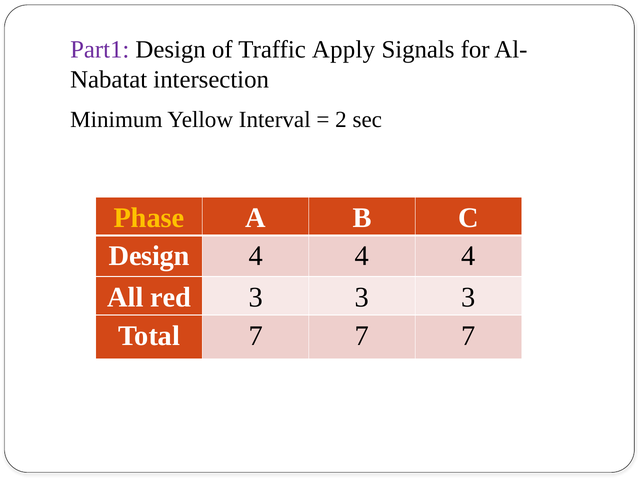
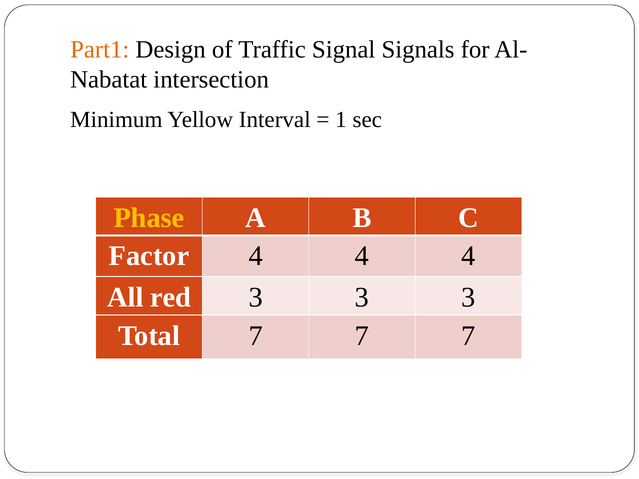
Part1 colour: purple -> orange (100, 50)
Apply: Apply -> Signal (344, 50)
2: 2 -> 1 (341, 120)
Design: Design -> Factor (149, 256)
